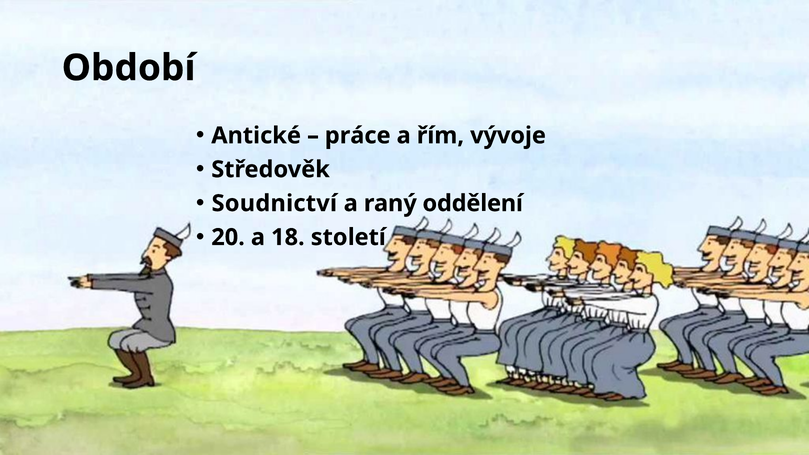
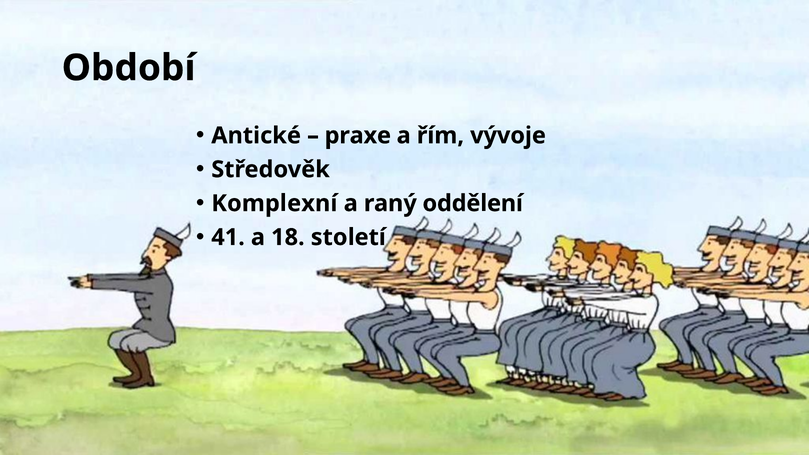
práce: práce -> praxe (358, 136)
Soudnictví: Soudnictví -> Komplexní (274, 203)
20: 20 -> 41 (228, 237)
